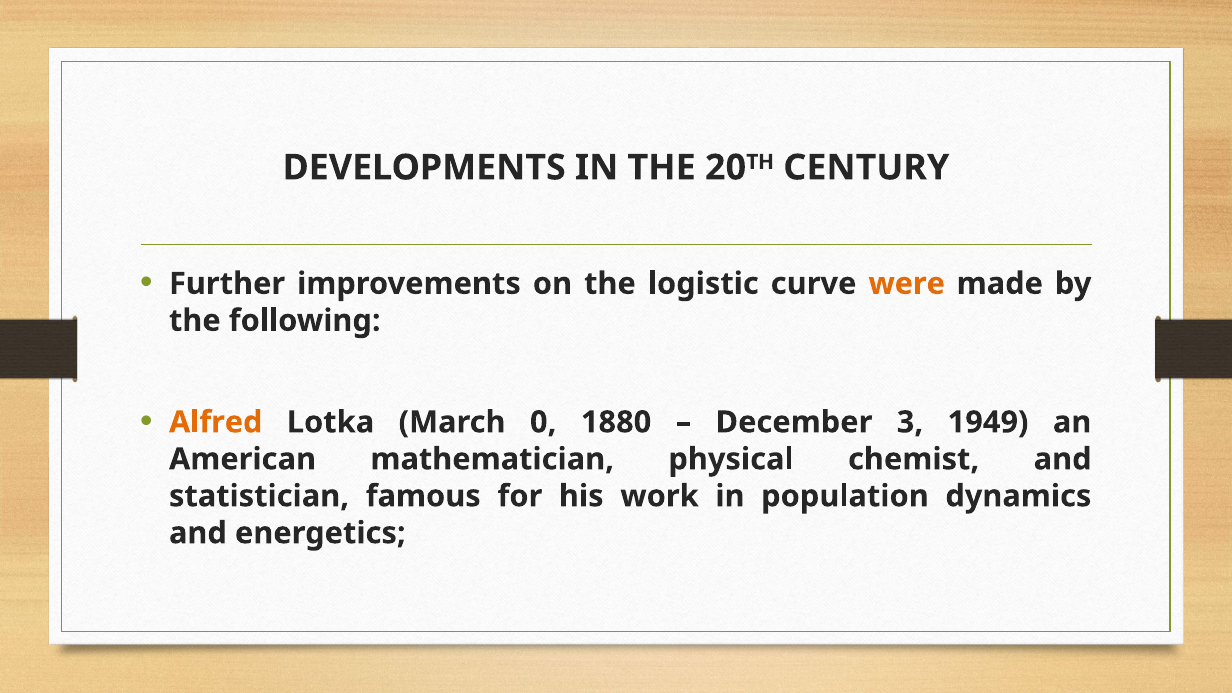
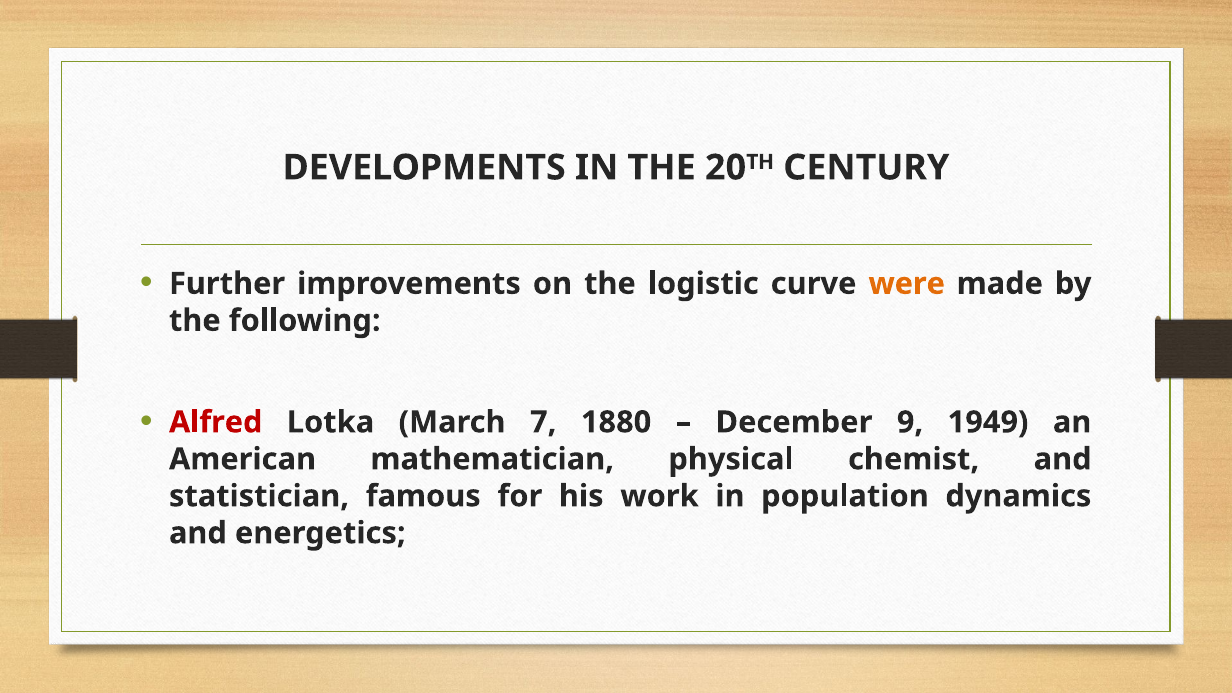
Alfred colour: orange -> red (216, 422)
0: 0 -> 7 (543, 422)
3: 3 -> 9 (910, 422)
